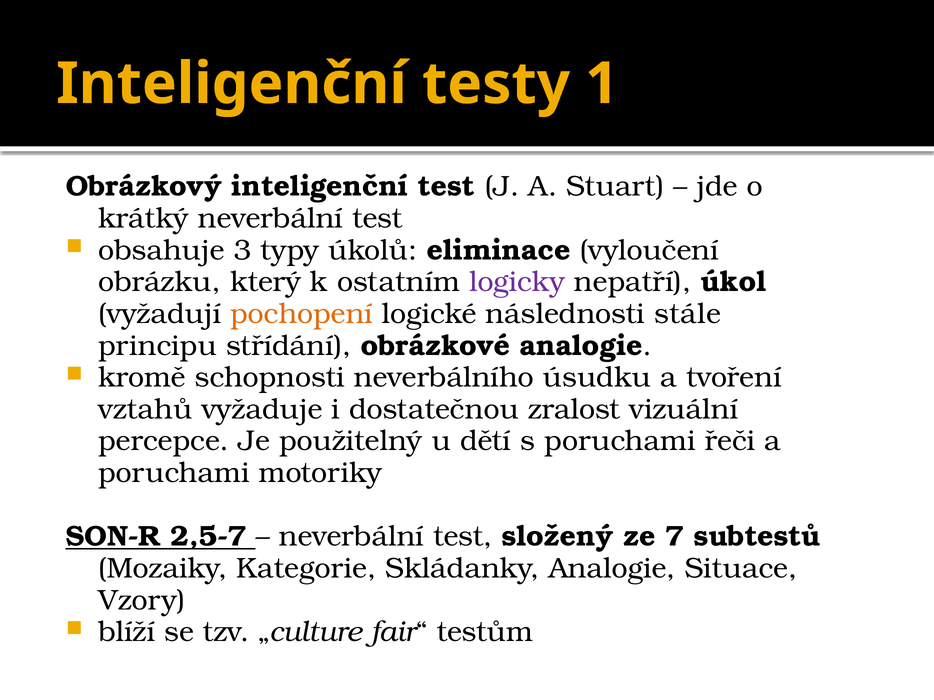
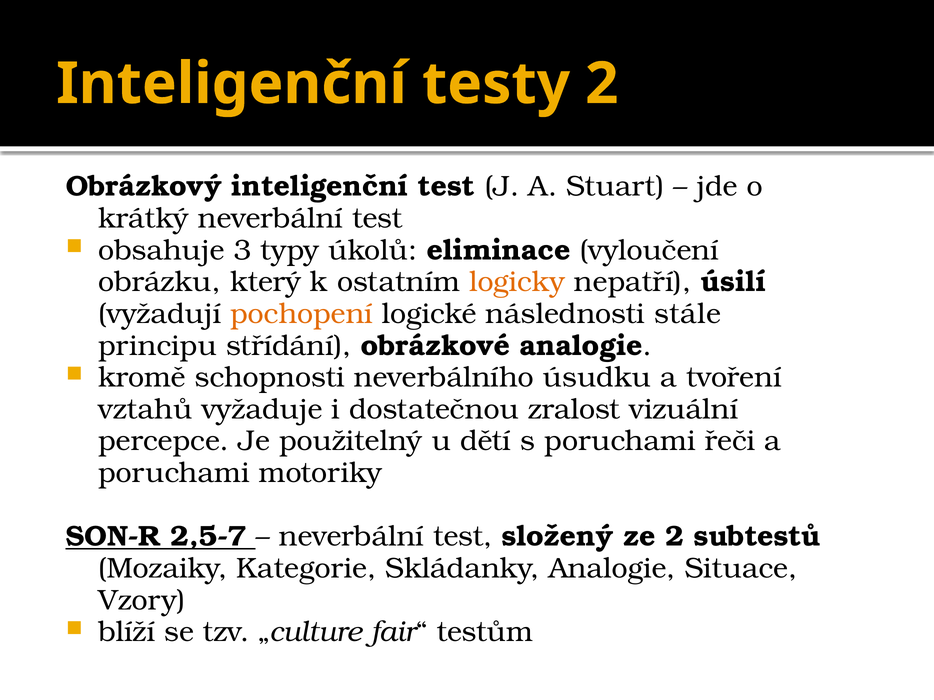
testy 1: 1 -> 2 (602, 84)
logicky colour: purple -> orange (517, 282)
úkol: úkol -> úsilí (733, 282)
ze 7: 7 -> 2 (675, 537)
